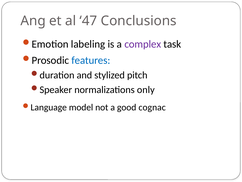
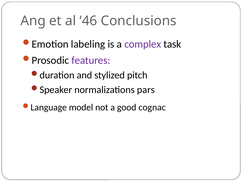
47: 47 -> 46 (88, 21)
features colour: blue -> purple (91, 60)
only: only -> pars (146, 90)
